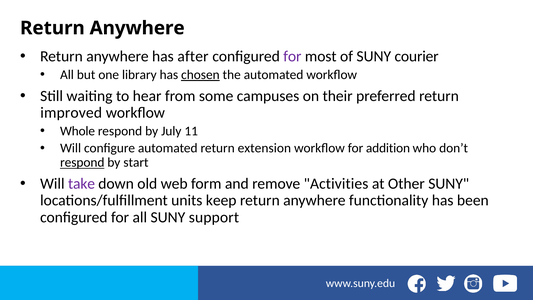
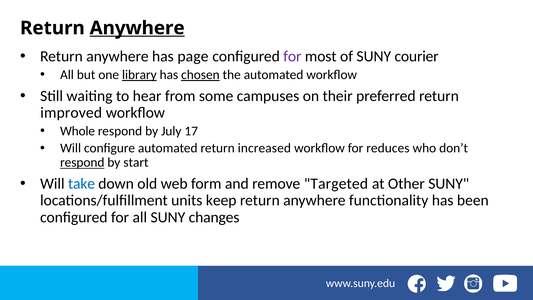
Anywhere underline: none -> present (137, 28)
after: after -> page (193, 56)
library underline: none -> present (139, 75)
11: 11 -> 17 (191, 131)
extension: extension -> increased (264, 148)
addition: addition -> reduces (388, 148)
take colour: purple -> blue (82, 184)
Activities: Activities -> Targeted (336, 184)
support: support -> changes (214, 217)
